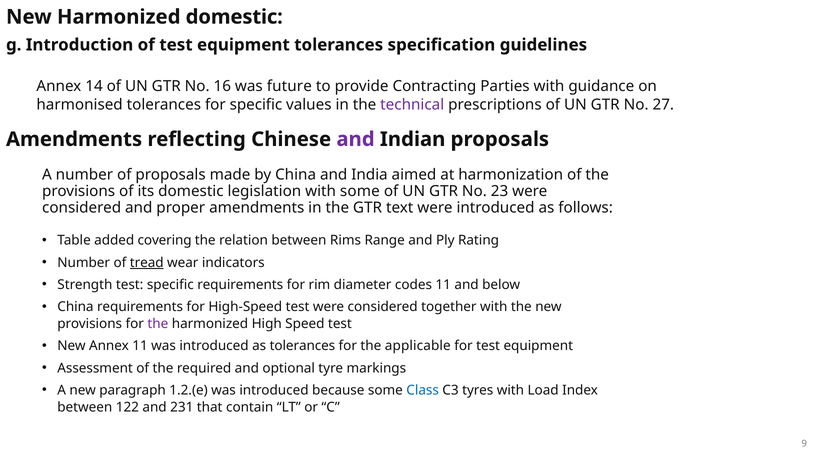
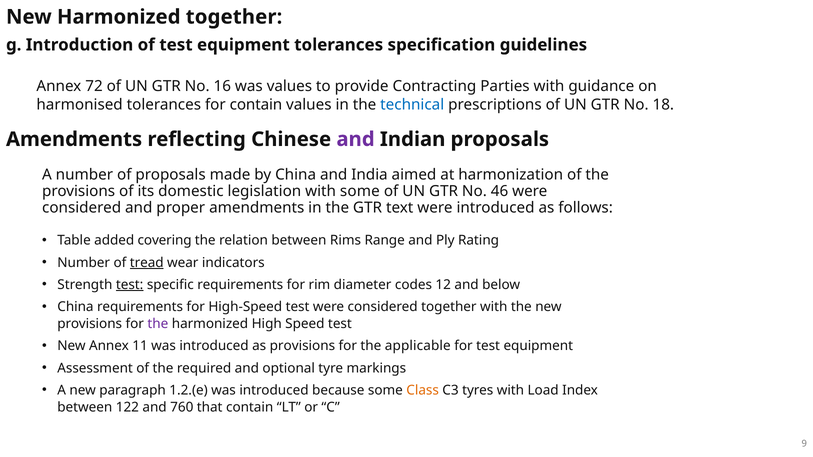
Harmonized domestic: domestic -> together (234, 17)
14: 14 -> 72 (94, 86)
was future: future -> values (289, 86)
for specific: specific -> contain (256, 105)
technical colour: purple -> blue (412, 105)
27: 27 -> 18 (663, 105)
23: 23 -> 46 (500, 191)
test underline: none -> present (130, 285)
codes 11: 11 -> 12 (443, 285)
as tolerances: tolerances -> provisions (302, 346)
Class colour: blue -> orange (423, 391)
231: 231 -> 760 (182, 408)
